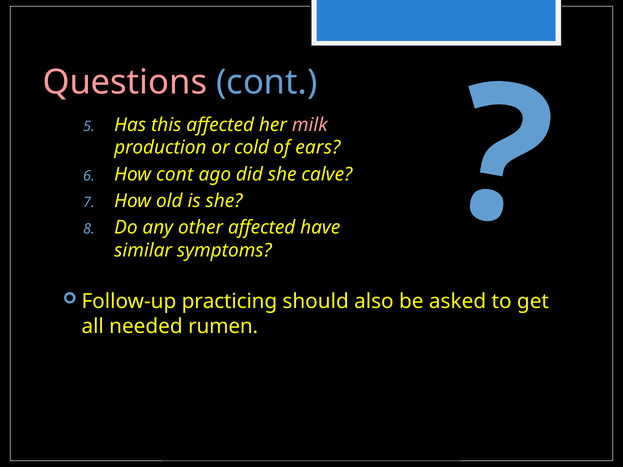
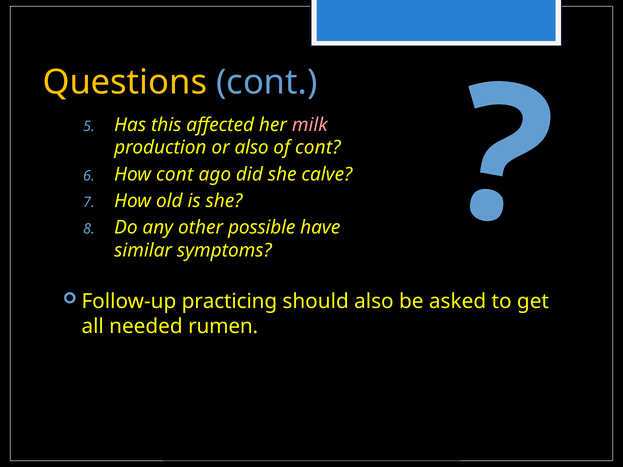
Questions colour: pink -> yellow (125, 82)
or cold: cold -> also (252, 148)
of ears: ears -> cont (318, 148)
other affected: affected -> possible (262, 228)
